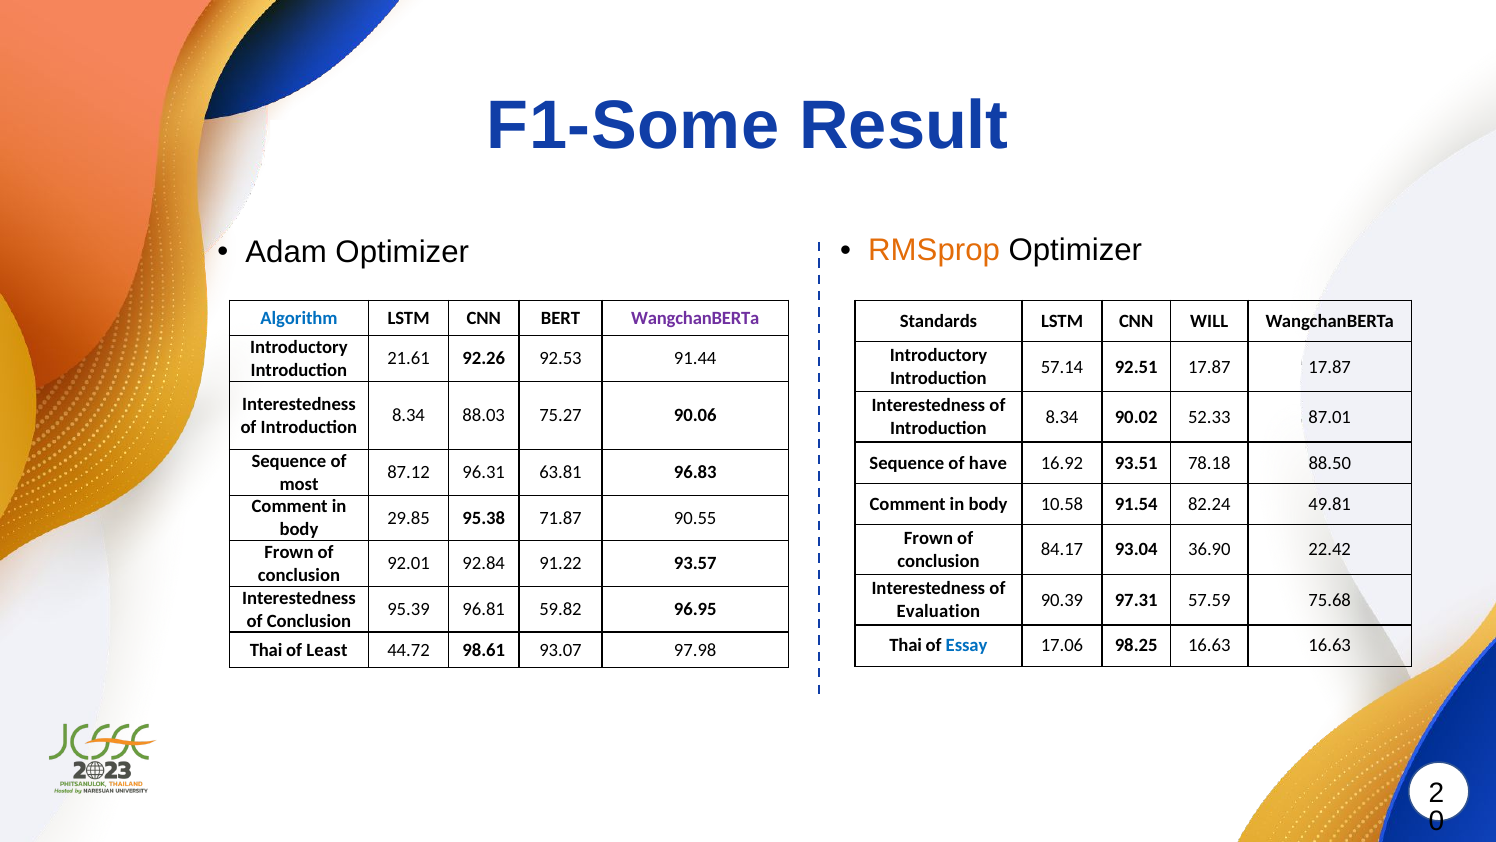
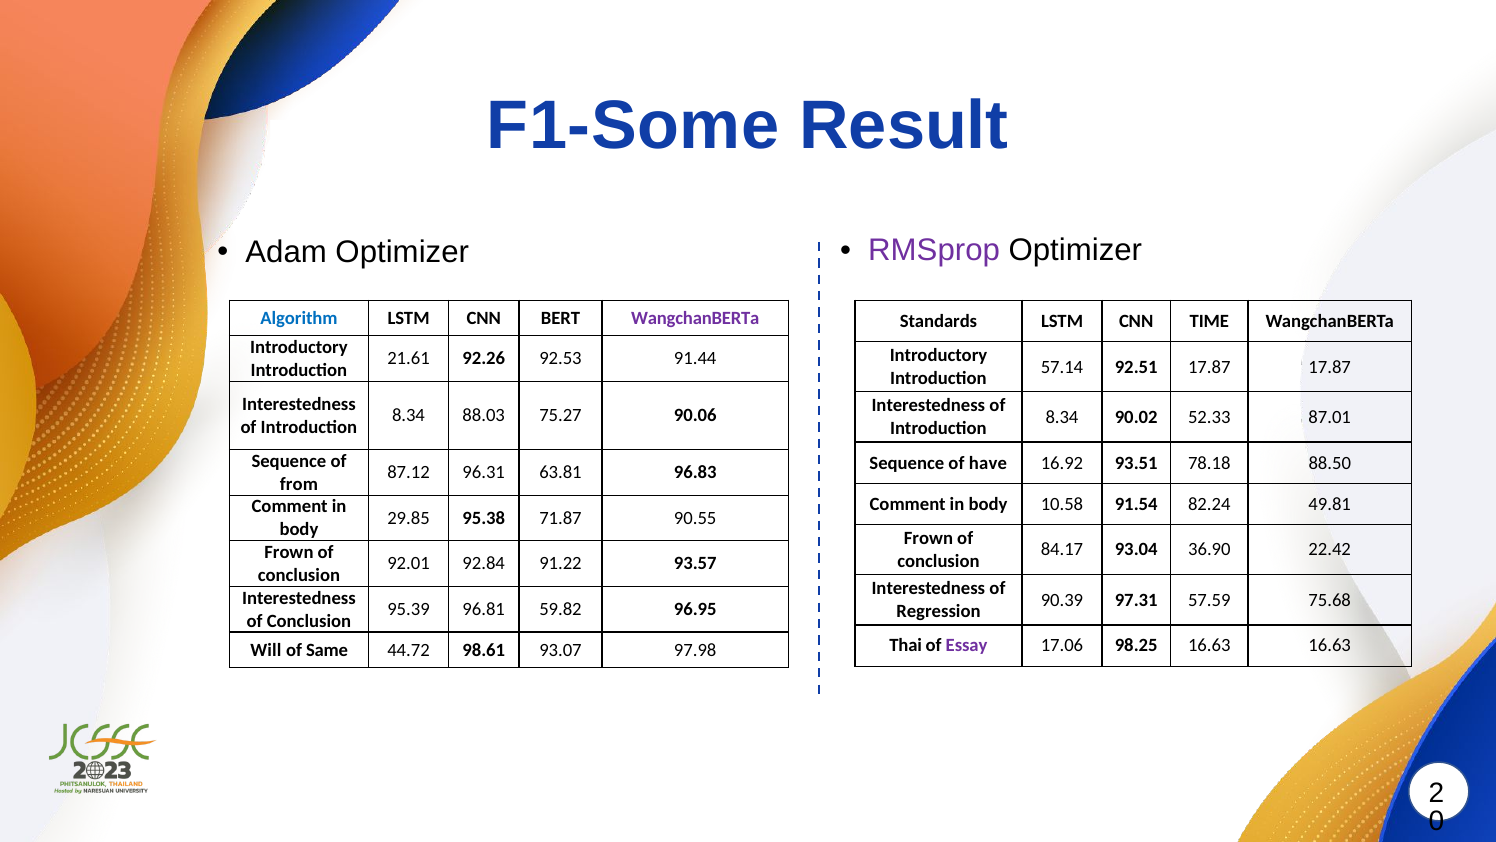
RMSprop colour: orange -> purple (934, 250)
WILL: WILL -> TIME (1209, 321)
most: most -> from (299, 484)
Evaluation: Evaluation -> Regression (938, 611)
Essay colour: blue -> purple (967, 645)
Thai: Thai -> Will (266, 650)
Least: Least -> Same (327, 650)
